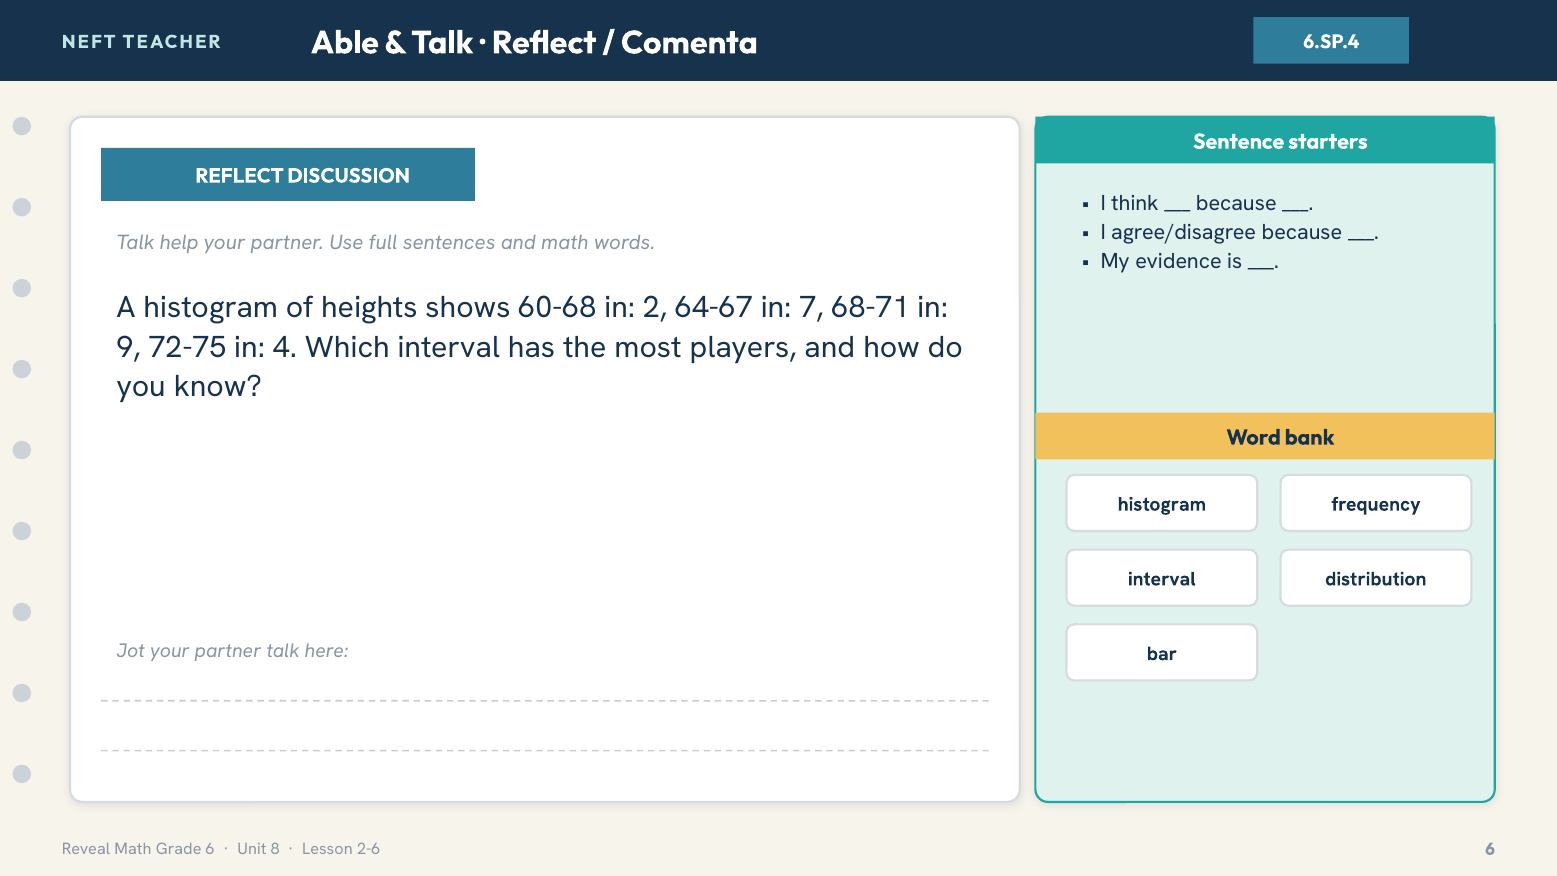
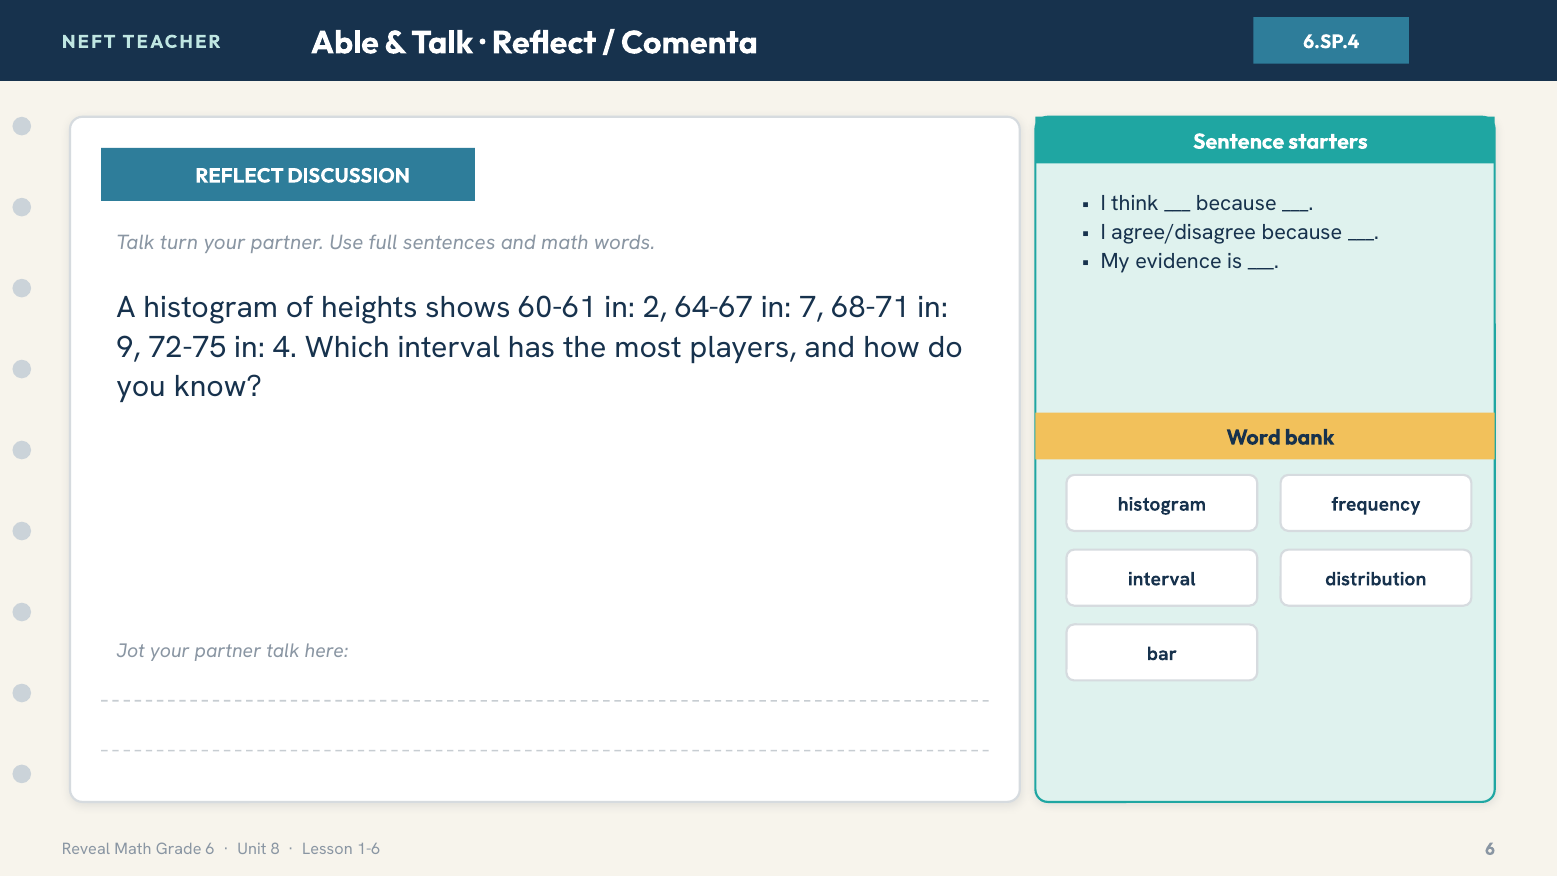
help: help -> turn (179, 243)
60-68: 60-68 -> 60-61 (557, 308)
2-6: 2-6 -> 1-6 (369, 849)
